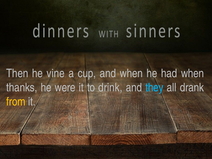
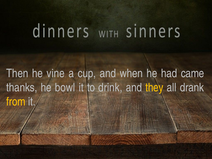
had when: when -> came (193, 73)
were: were -> bowl (65, 88)
they colour: light blue -> yellow (154, 88)
